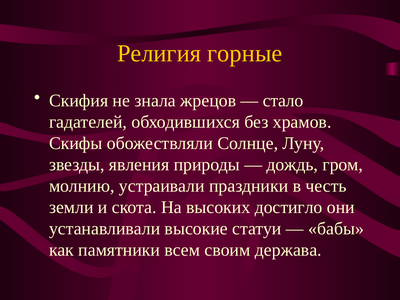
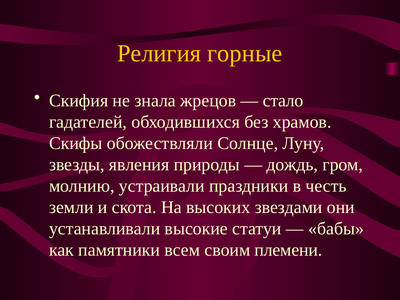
достигло: достигло -> звездами (289, 207)
держава: держава -> племени (288, 250)
